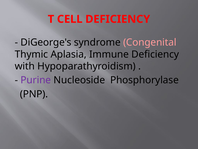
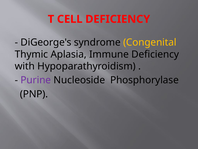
Congenital colour: pink -> yellow (150, 42)
